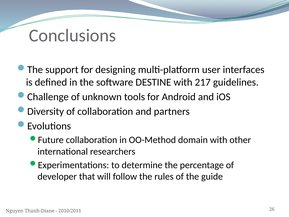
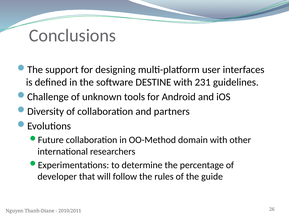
217: 217 -> 231 (203, 82)
